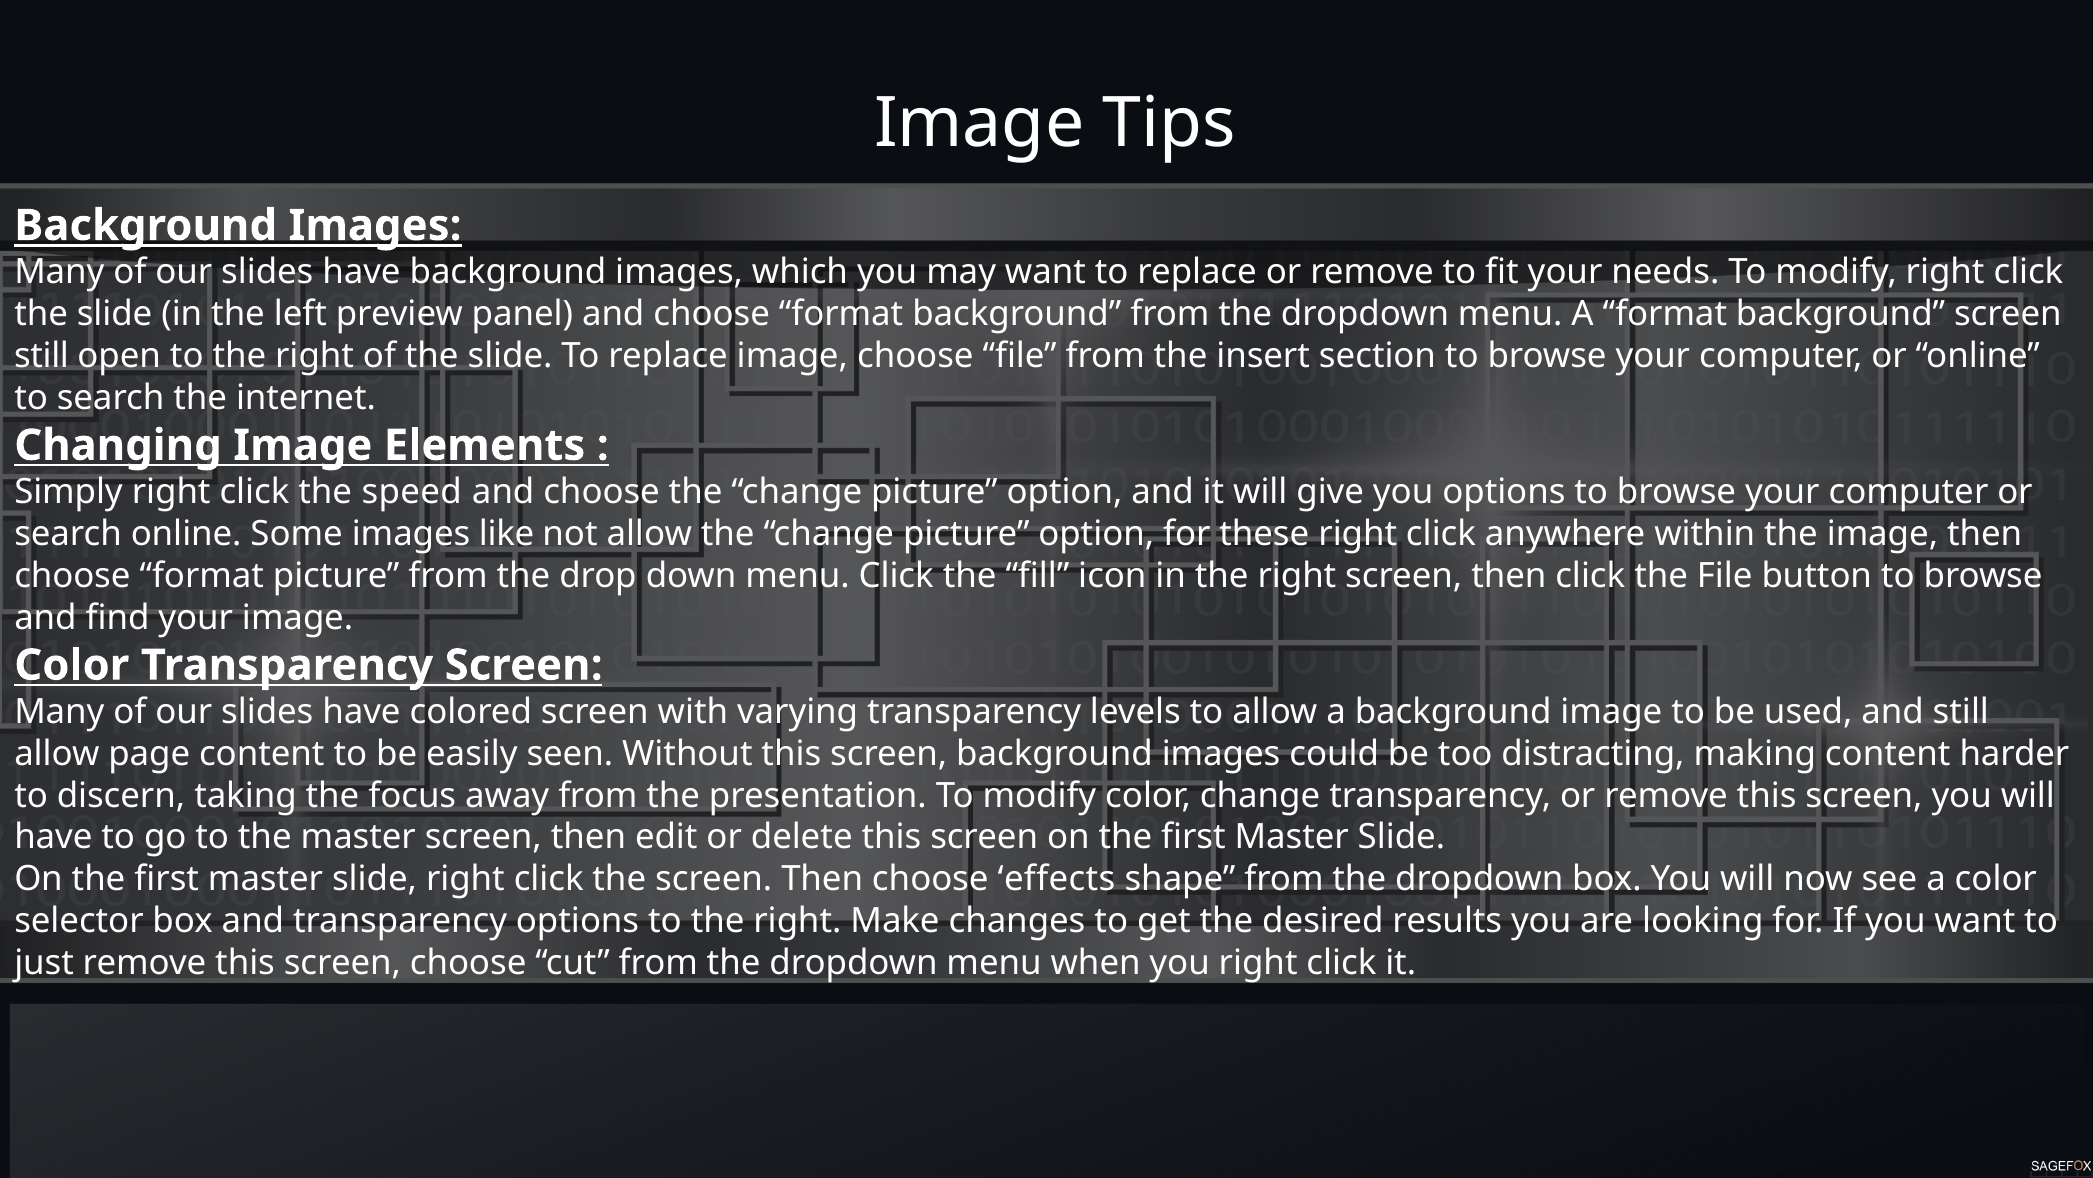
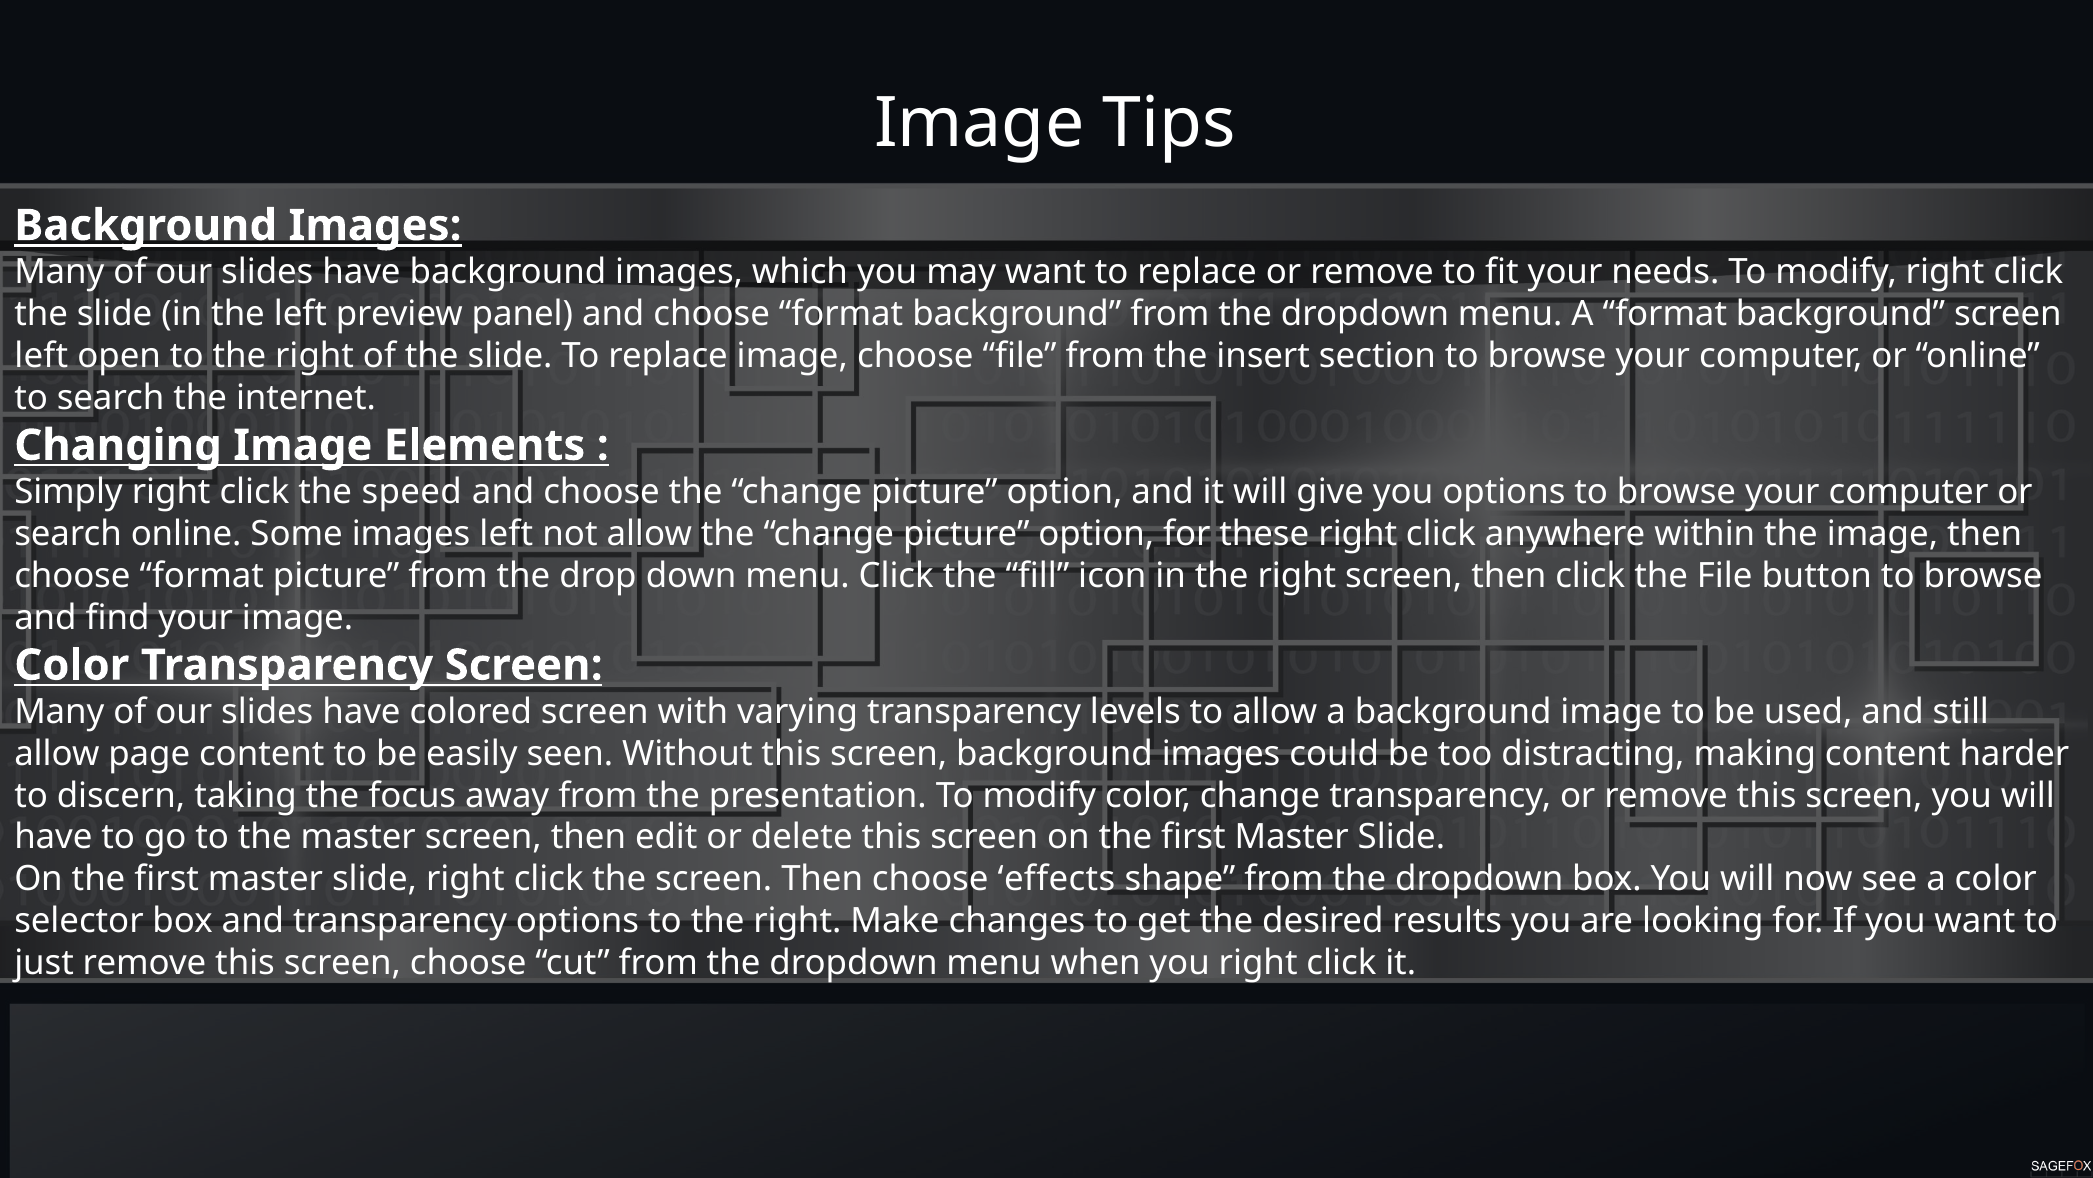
still: still -> left (41, 356)
images like: like -> left (506, 534)
